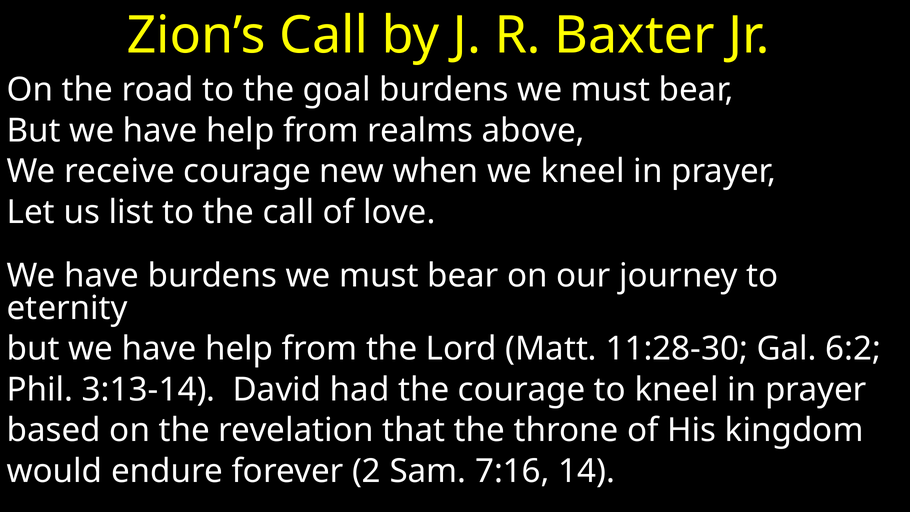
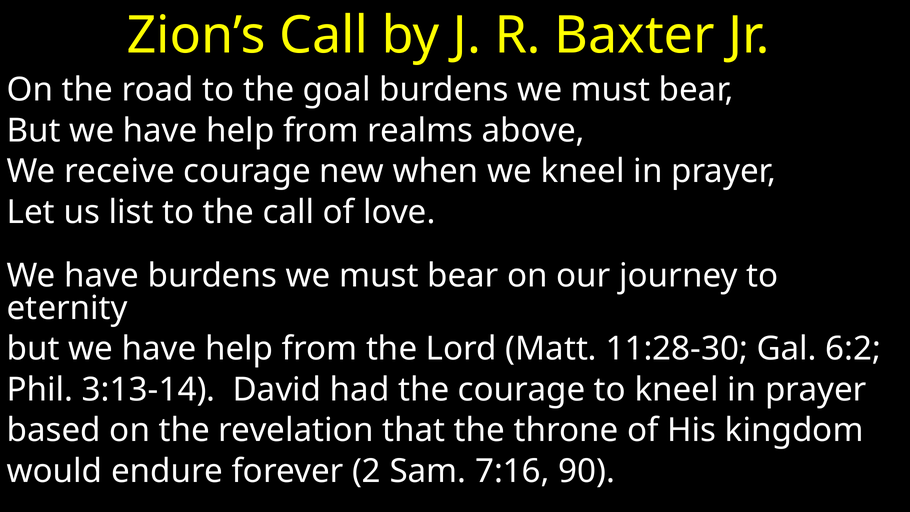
14: 14 -> 90 (587, 471)
